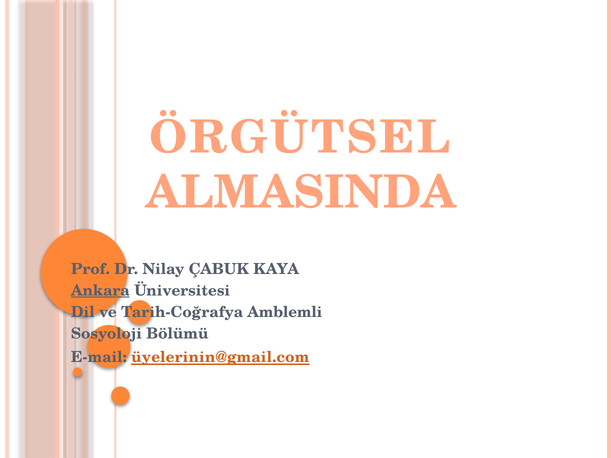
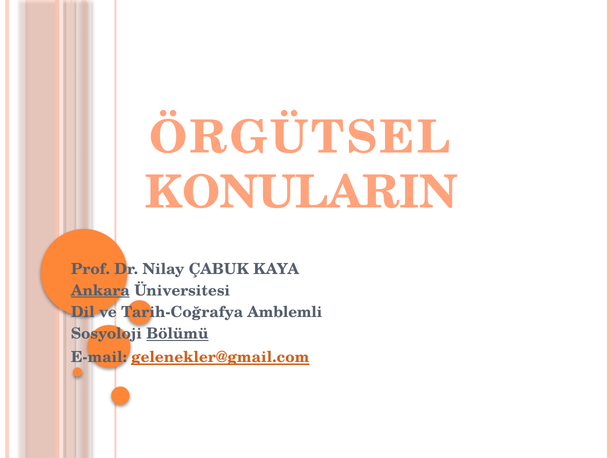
ALMASINDA: ALMASINDA -> KONULARIN (301, 193)
Bölümü underline: none -> present (177, 334)
üyelerinin@gmail.com: üyelerinin@gmail.com -> gelenekler@gmail.com (220, 358)
